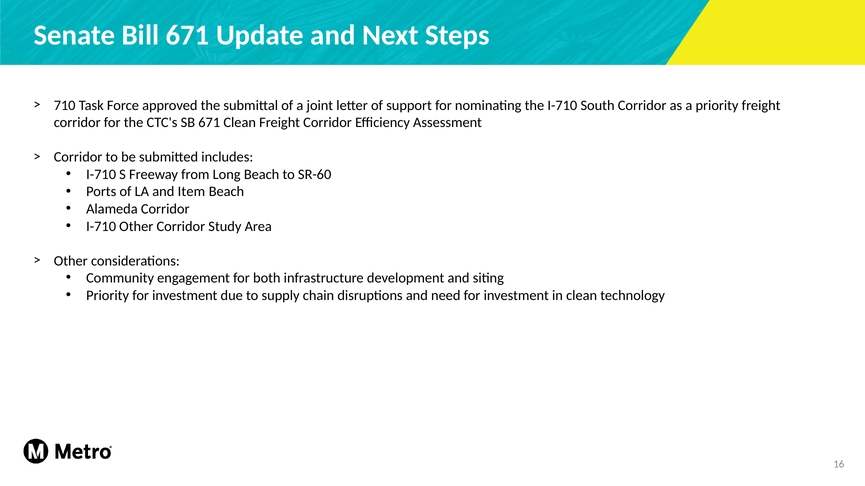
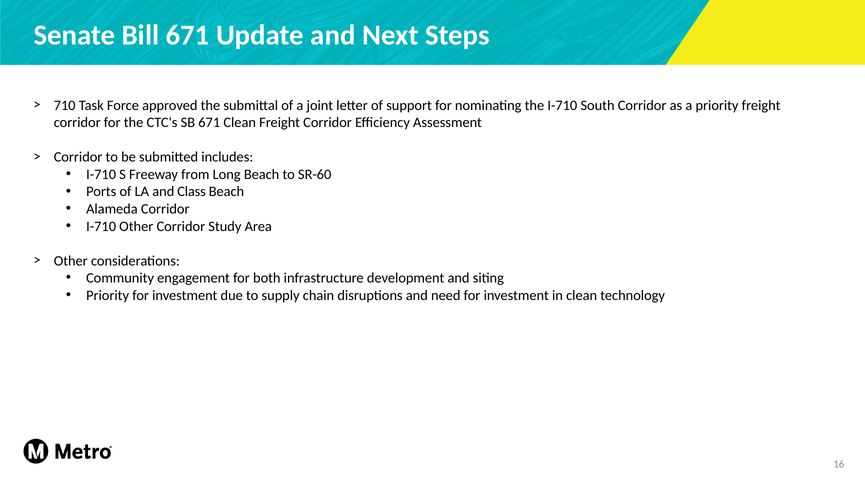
Item: Item -> Class (192, 192)
